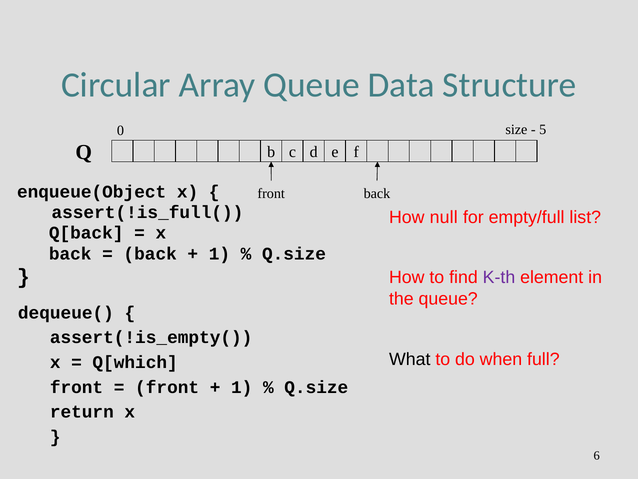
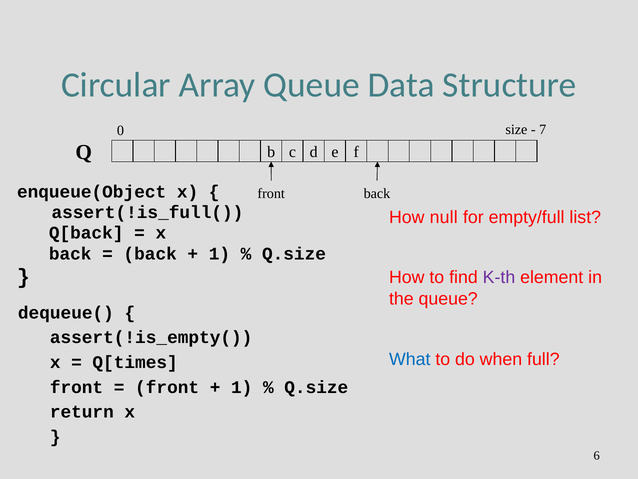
5: 5 -> 7 (543, 130)
What colour: black -> blue (410, 359)
Q[which: Q[which -> Q[times (135, 362)
